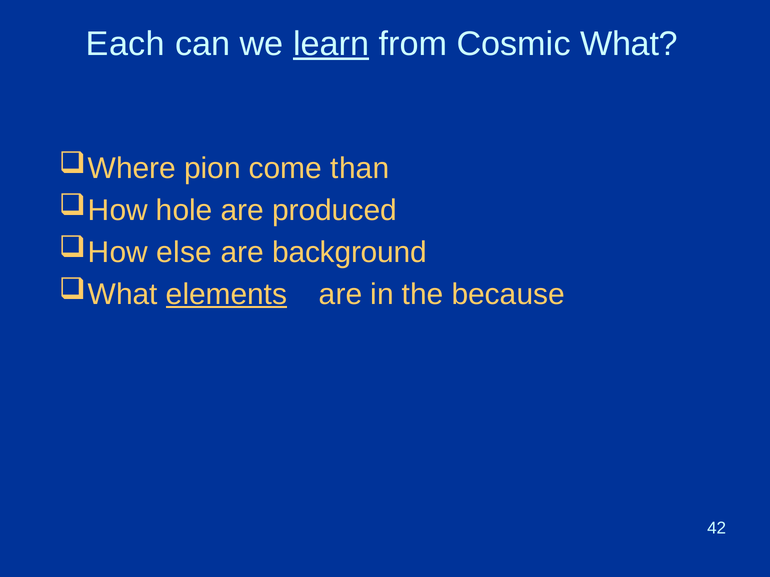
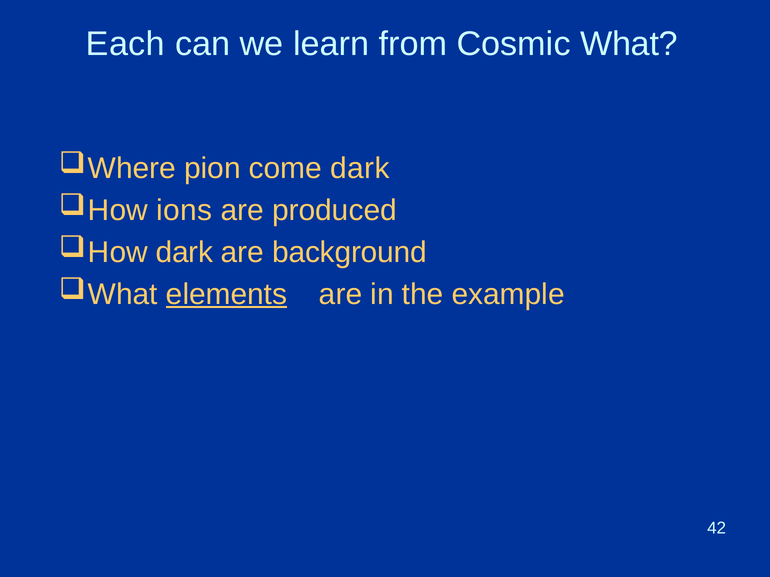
learn underline: present -> none (331, 44)
come than: than -> dark (360, 169)
hole: hole -> ions (184, 211)
else: else -> dark (184, 252)
because: because -> example (508, 294)
